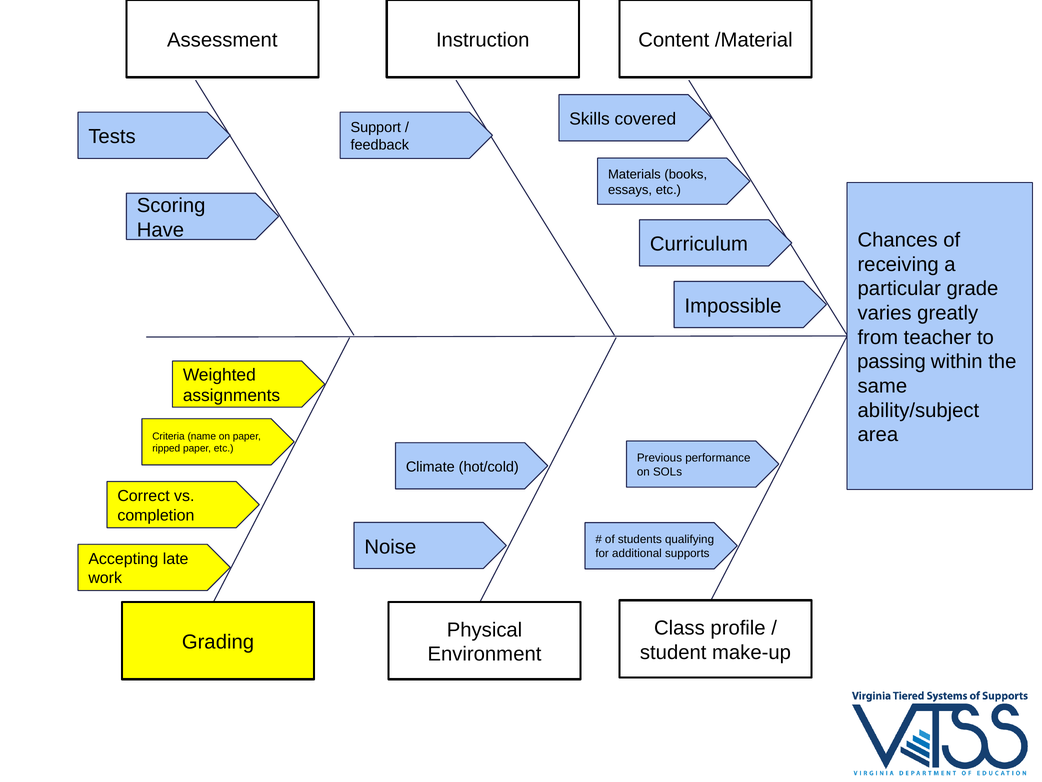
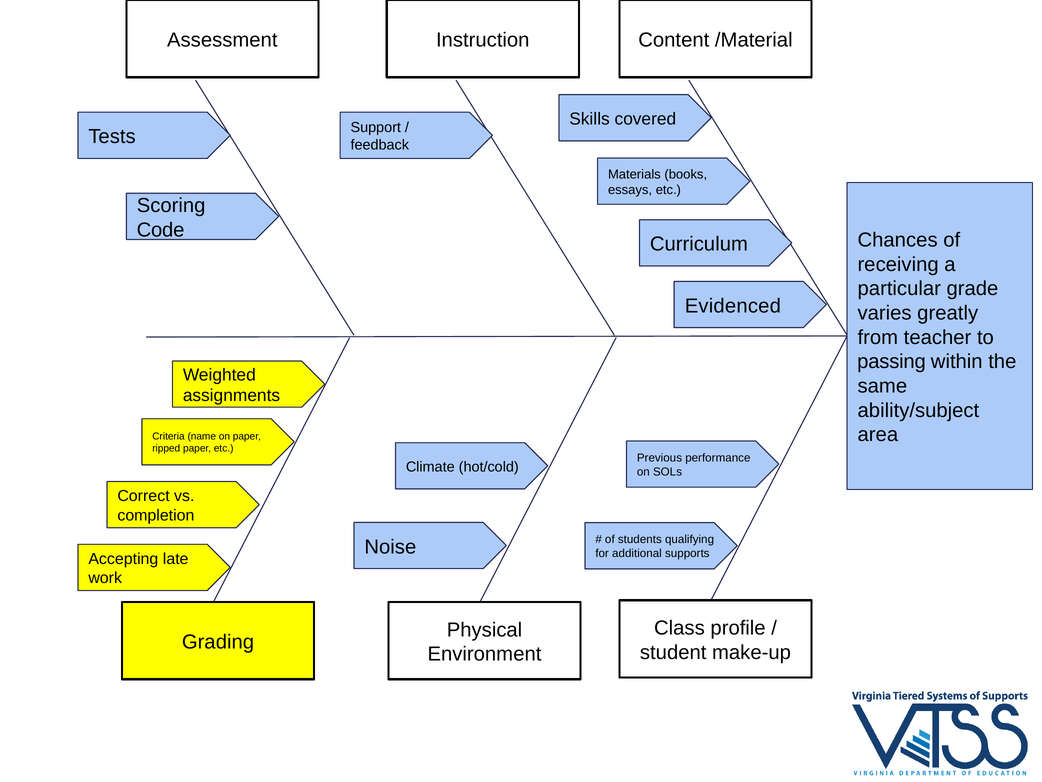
Have: Have -> Code (161, 230)
Impossible: Impossible -> Evidenced (733, 306)
